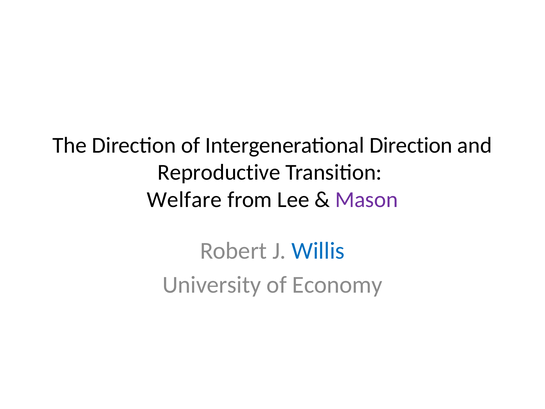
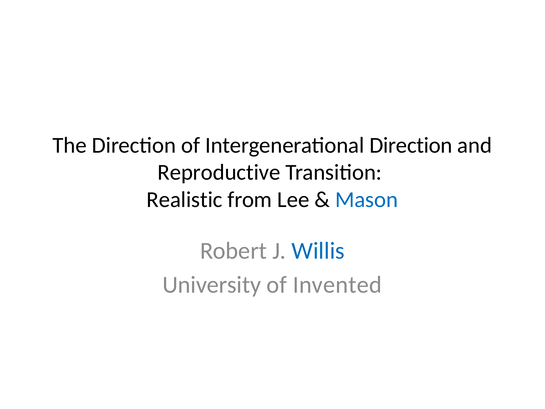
Welfare: Welfare -> Realistic (184, 200)
Mason colour: purple -> blue (367, 200)
Economy: Economy -> Invented (337, 285)
